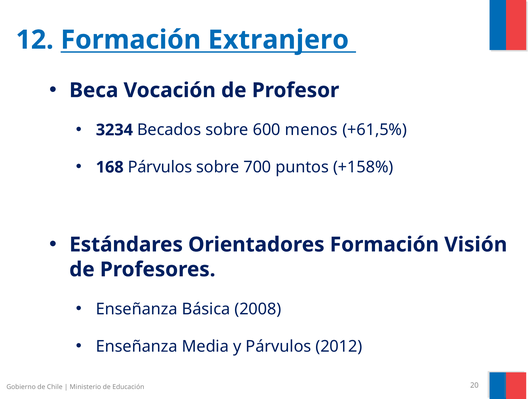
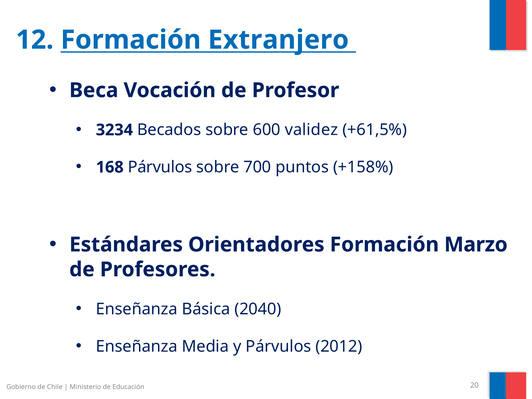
menos: menos -> validez (311, 130)
Visión: Visión -> Marzo (476, 245)
2008: 2008 -> 2040 (258, 309)
